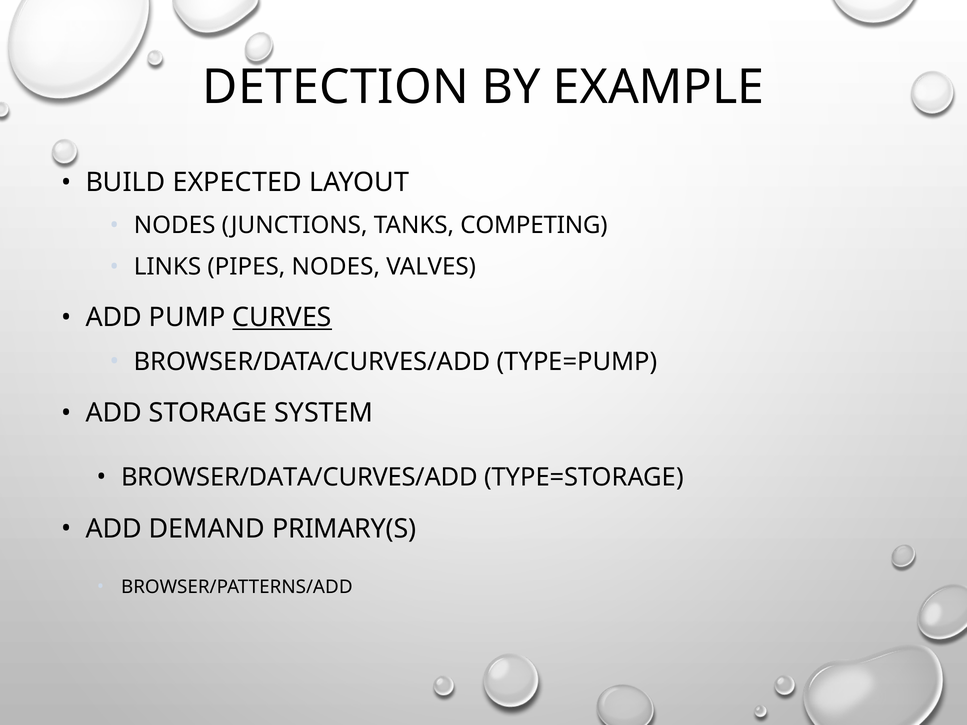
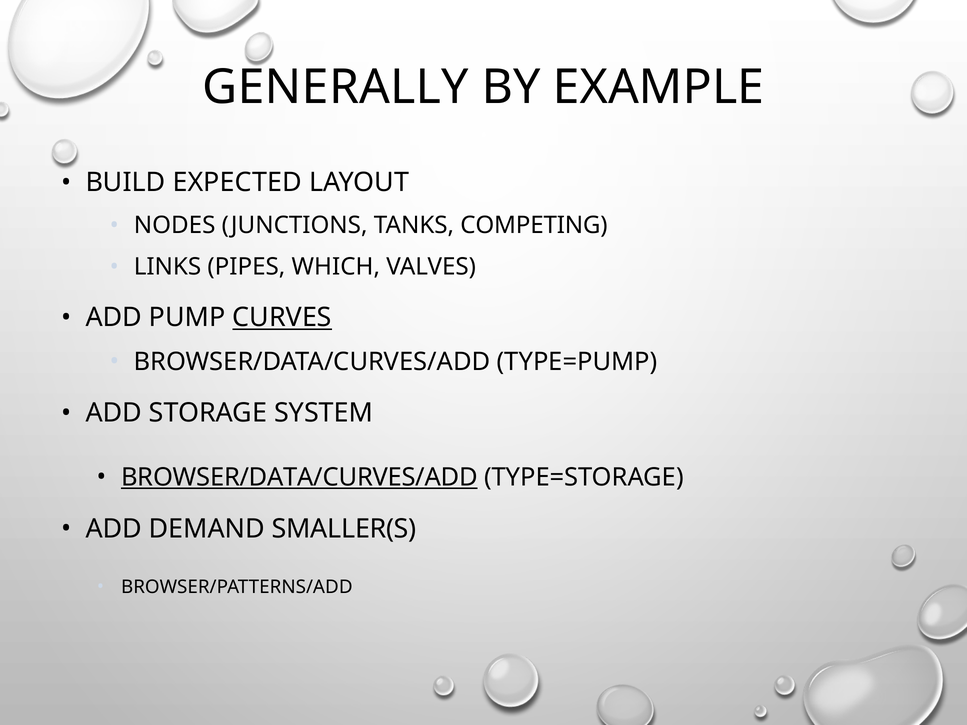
DETECTION: DETECTION -> GENERALLY (336, 87)
PIPES NODES: NODES -> WHICH (336, 267)
BROWSER/DATA/CURVES/ADD underline: none -> present (299, 477)
PRIMARY(S: PRIMARY(S -> SMALLER(S (344, 529)
